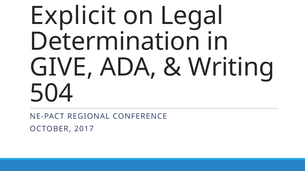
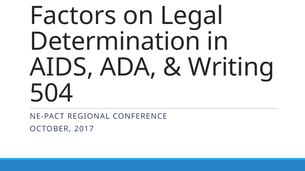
Explicit: Explicit -> Factors (73, 16)
GIVE: GIVE -> AIDS (62, 68)
